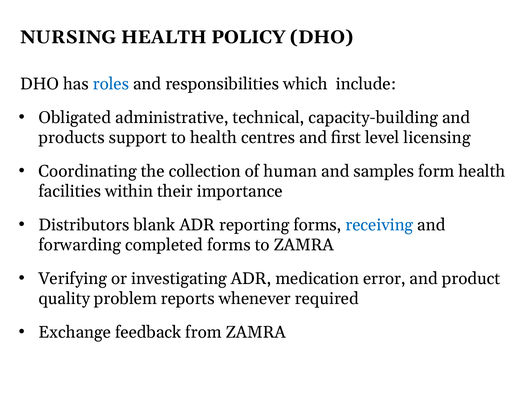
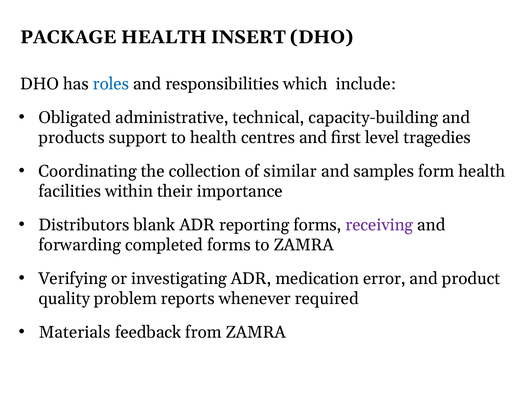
NURSING: NURSING -> PACKAGE (68, 37)
POLICY: POLICY -> INSERT (248, 37)
licensing: licensing -> tragedies (437, 138)
human: human -> similar (290, 171)
receiving colour: blue -> purple (379, 225)
Exchange: Exchange -> Materials (75, 332)
